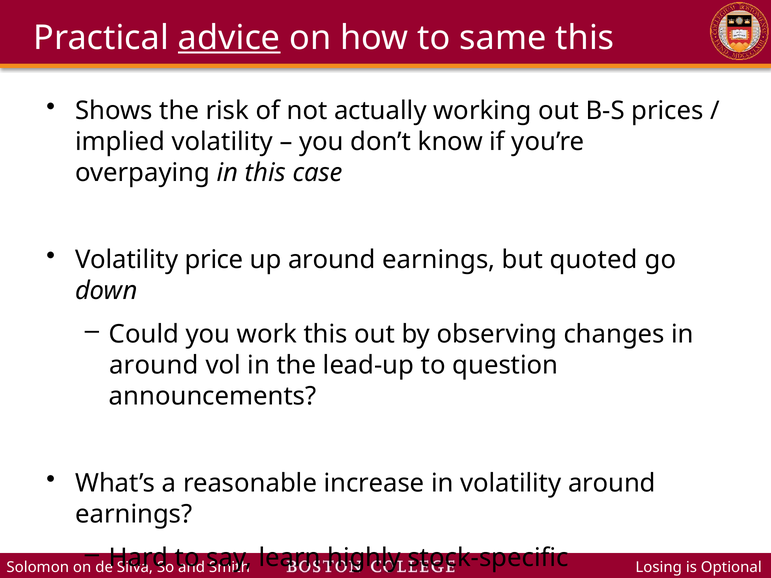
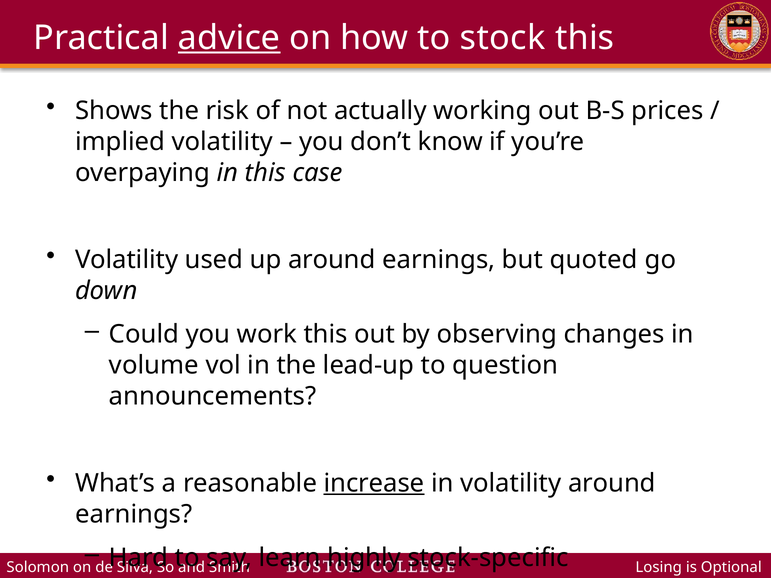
same: same -> stock (503, 38)
price: price -> used (214, 260)
around: around -> volume (154, 365)
increase underline: none -> present (374, 484)
